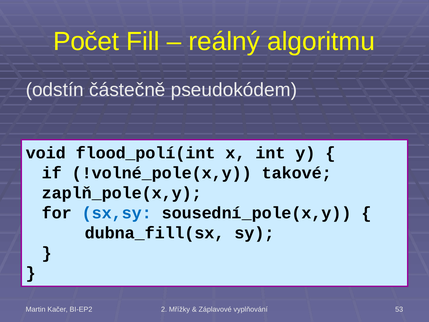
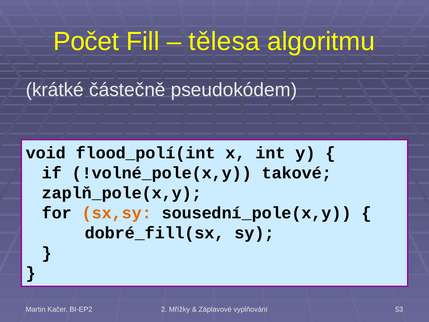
reálný: reálný -> tělesa (224, 41)
odstín: odstín -> krátké (55, 90)
sx,sy colour: blue -> orange (117, 213)
dubna_fill(sx: dubna_fill(sx -> dobré_fill(sx (155, 233)
